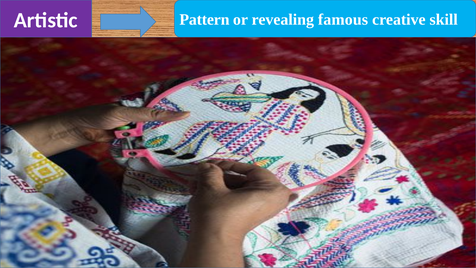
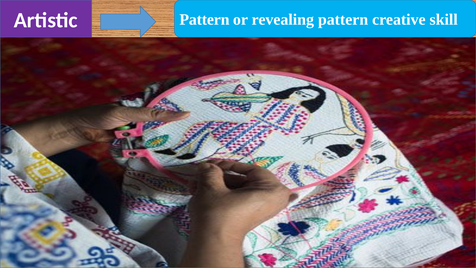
revealing famous: famous -> pattern (343, 20)
